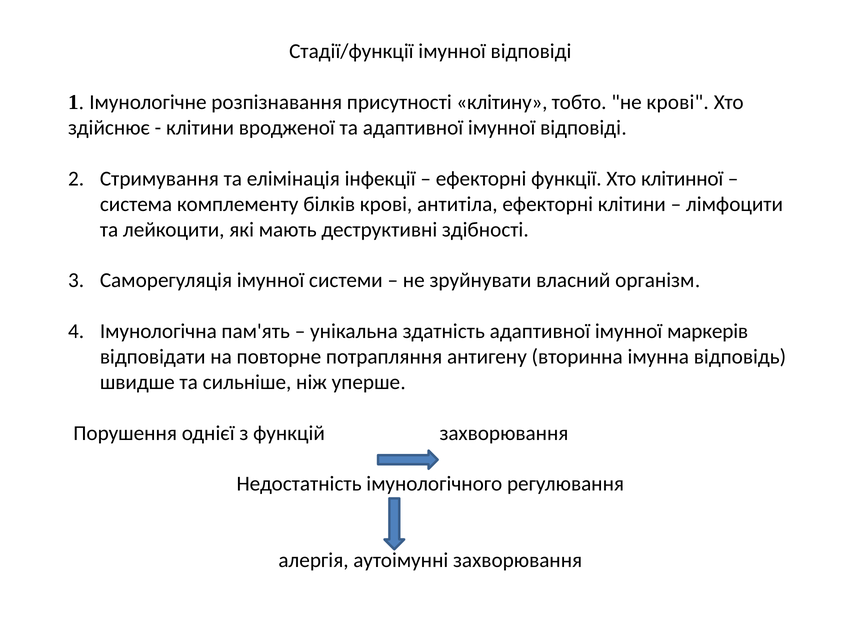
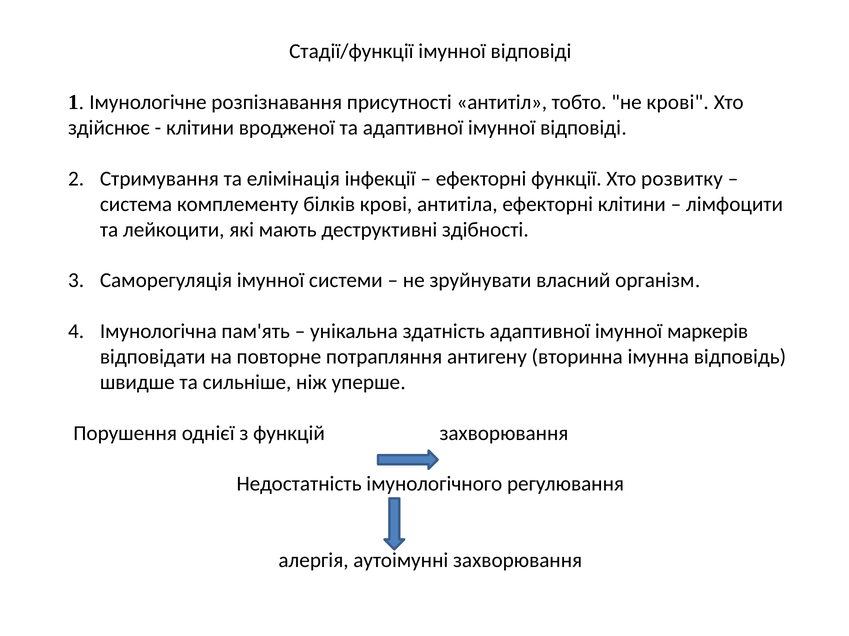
клітину: клітину -> антитіл (502, 102)
клітинної: клітинної -> розвитку (682, 179)
